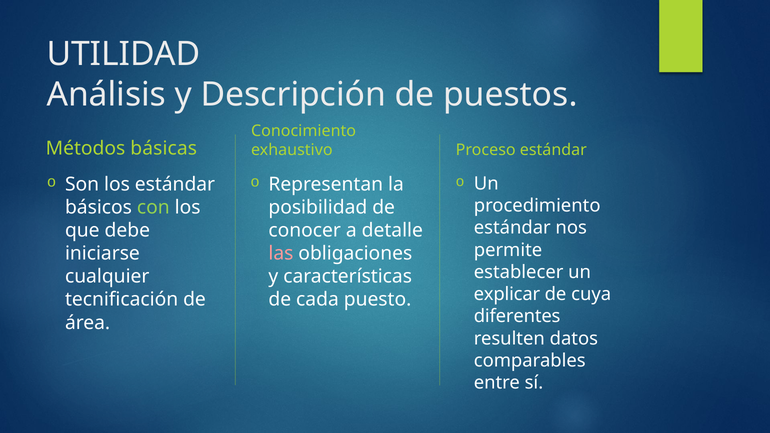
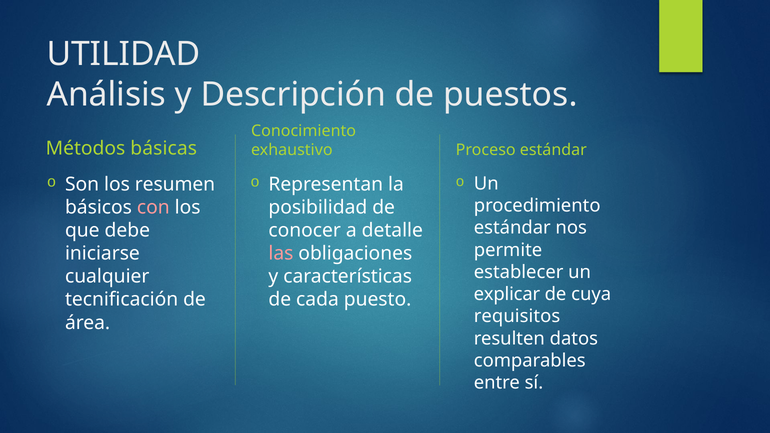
los estándar: estándar -> resumen (175, 184)
con colour: light green -> pink (153, 207)
diferentes: diferentes -> requisitos (517, 316)
